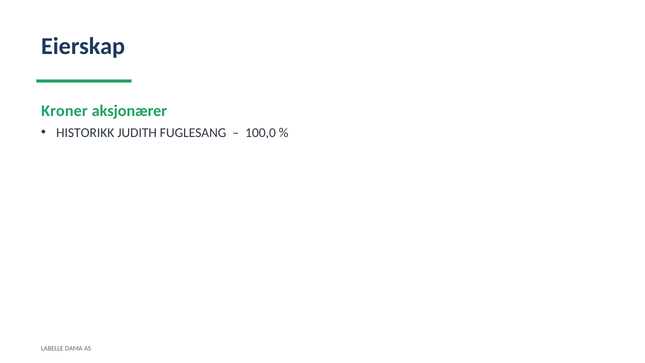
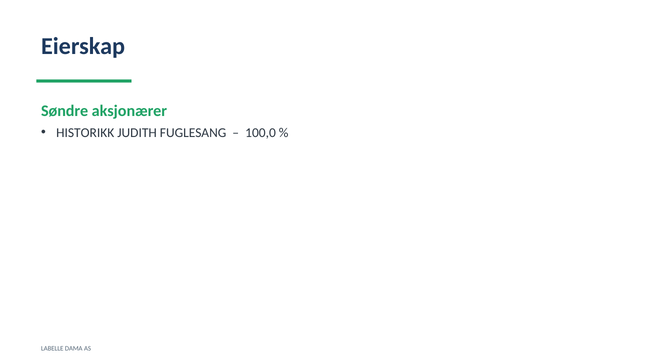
Kroner: Kroner -> Søndre (65, 111)
